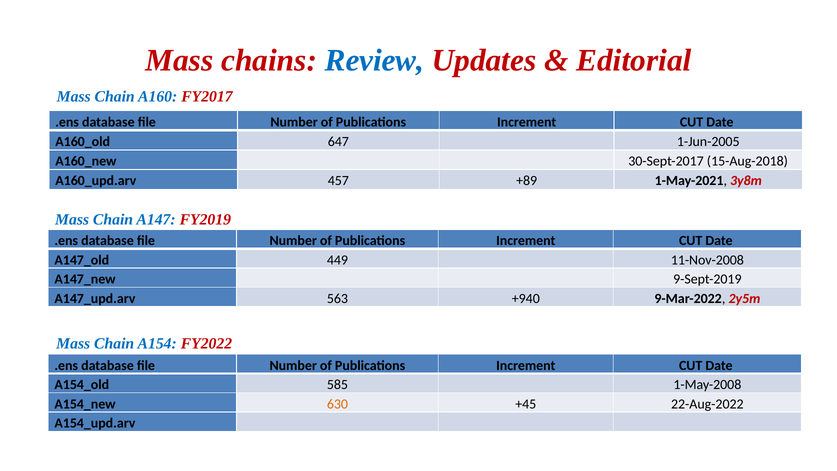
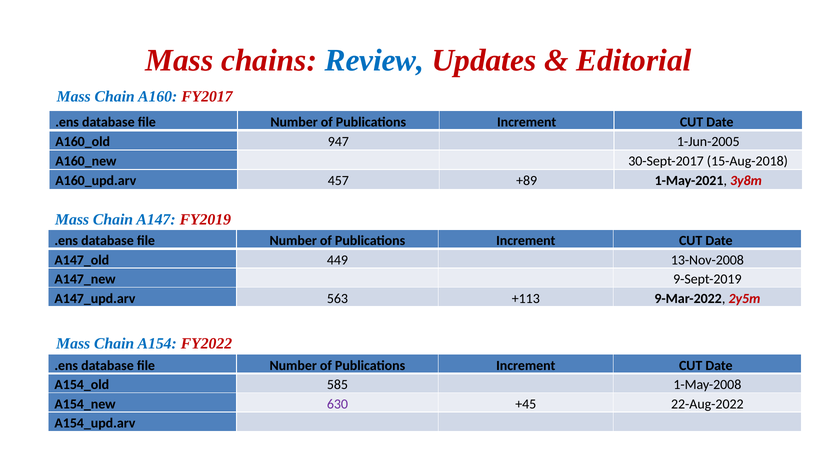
647: 647 -> 947 (338, 142)
11-Nov-2008: 11-Nov-2008 -> 13-Nov-2008 (707, 260)
+940: +940 -> +113 (526, 299)
630 colour: orange -> purple (337, 404)
